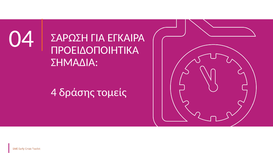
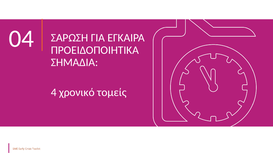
δράσης: δράσης -> χρονικό (77, 93)
